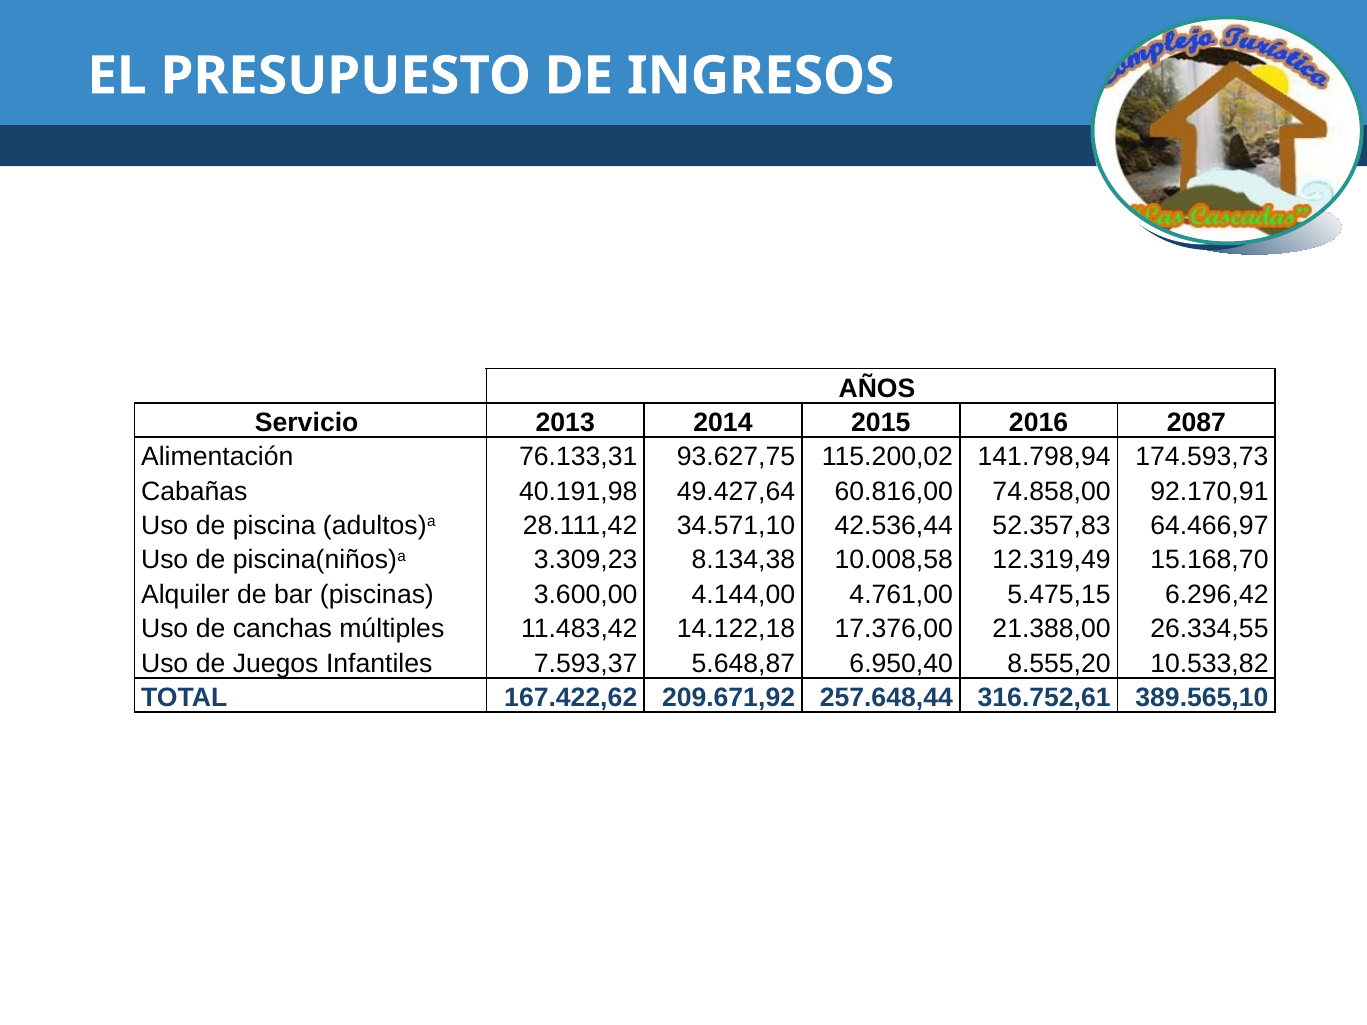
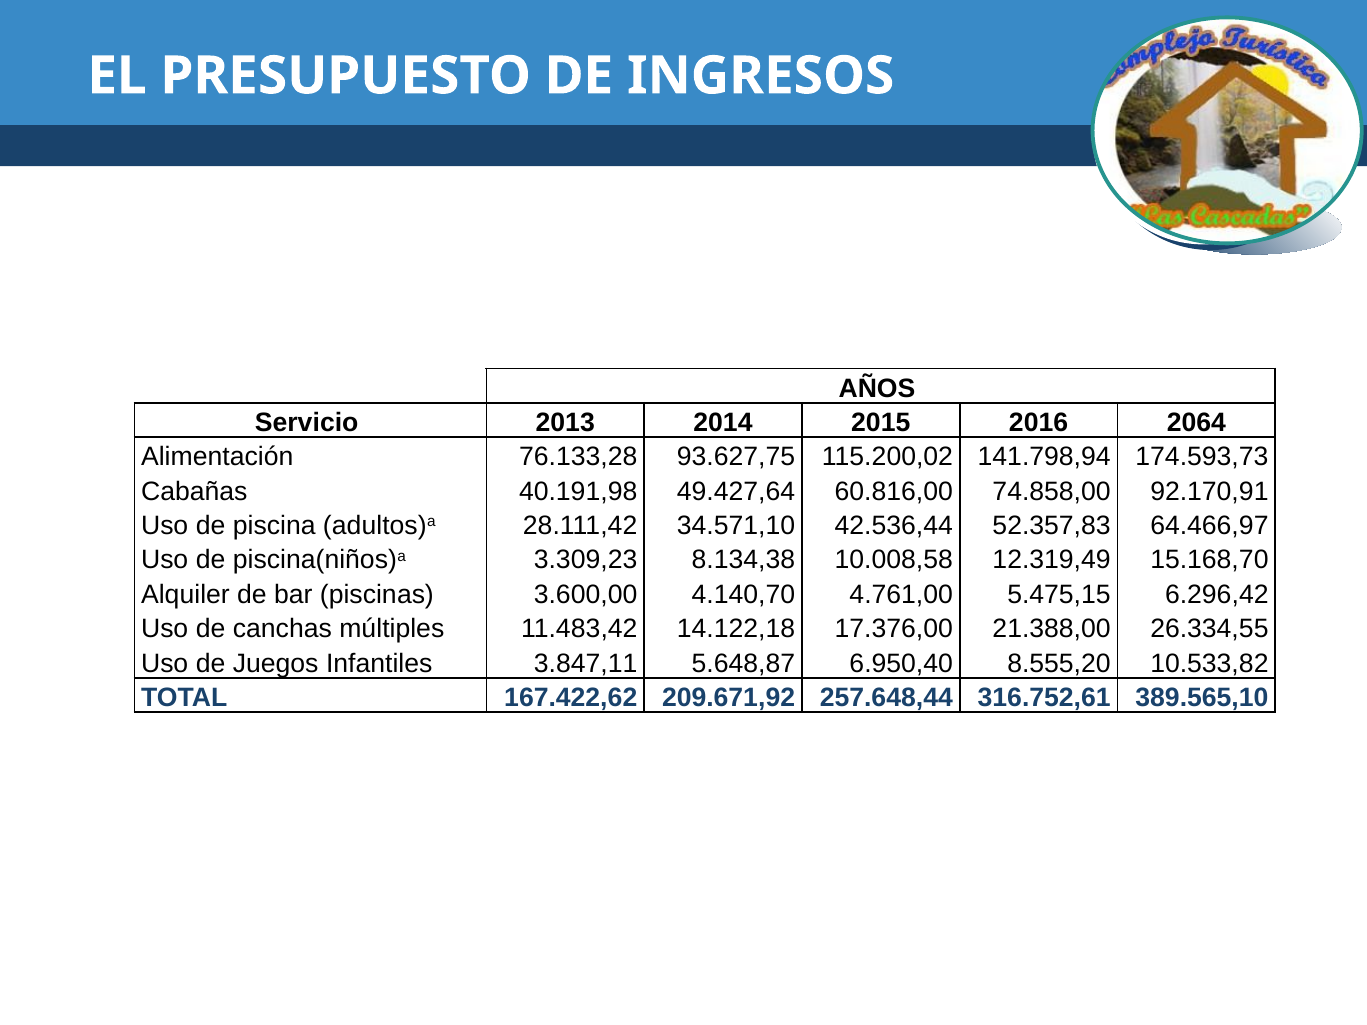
2087: 2087 -> 2064 (1196, 423)
76.133,31: 76.133,31 -> 76.133,28 (578, 457)
4.144,00: 4.144,00 -> 4.140,70 (743, 595)
7.593,37: 7.593,37 -> 3.847,11 (586, 664)
